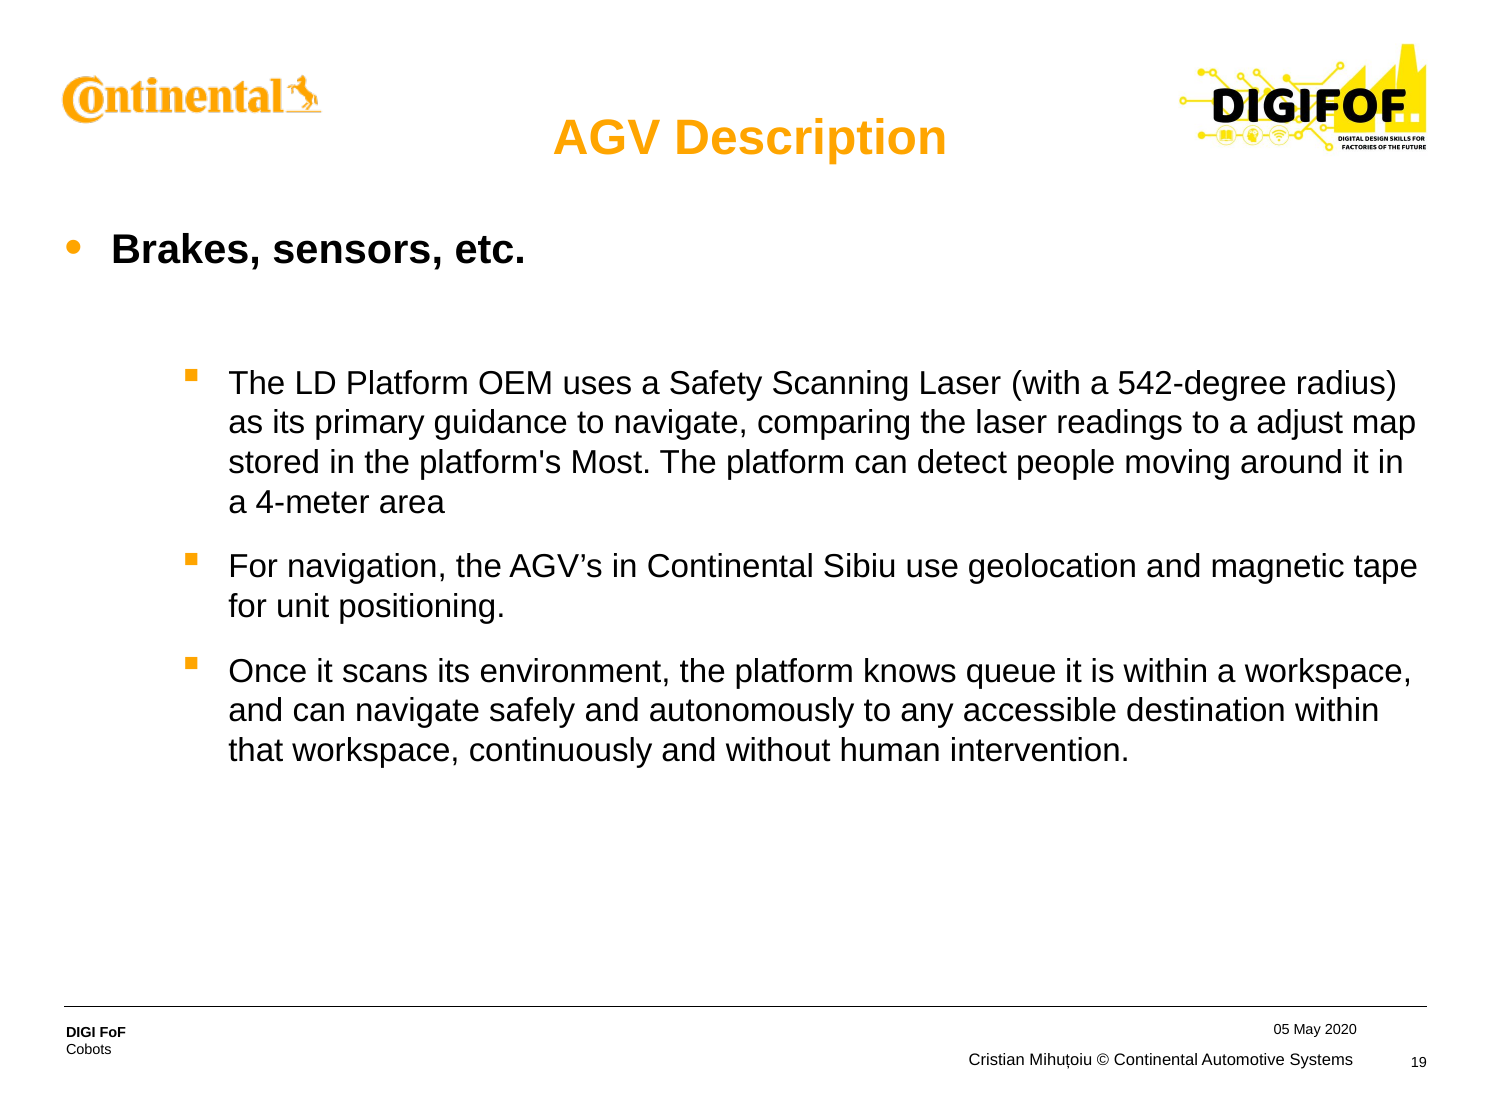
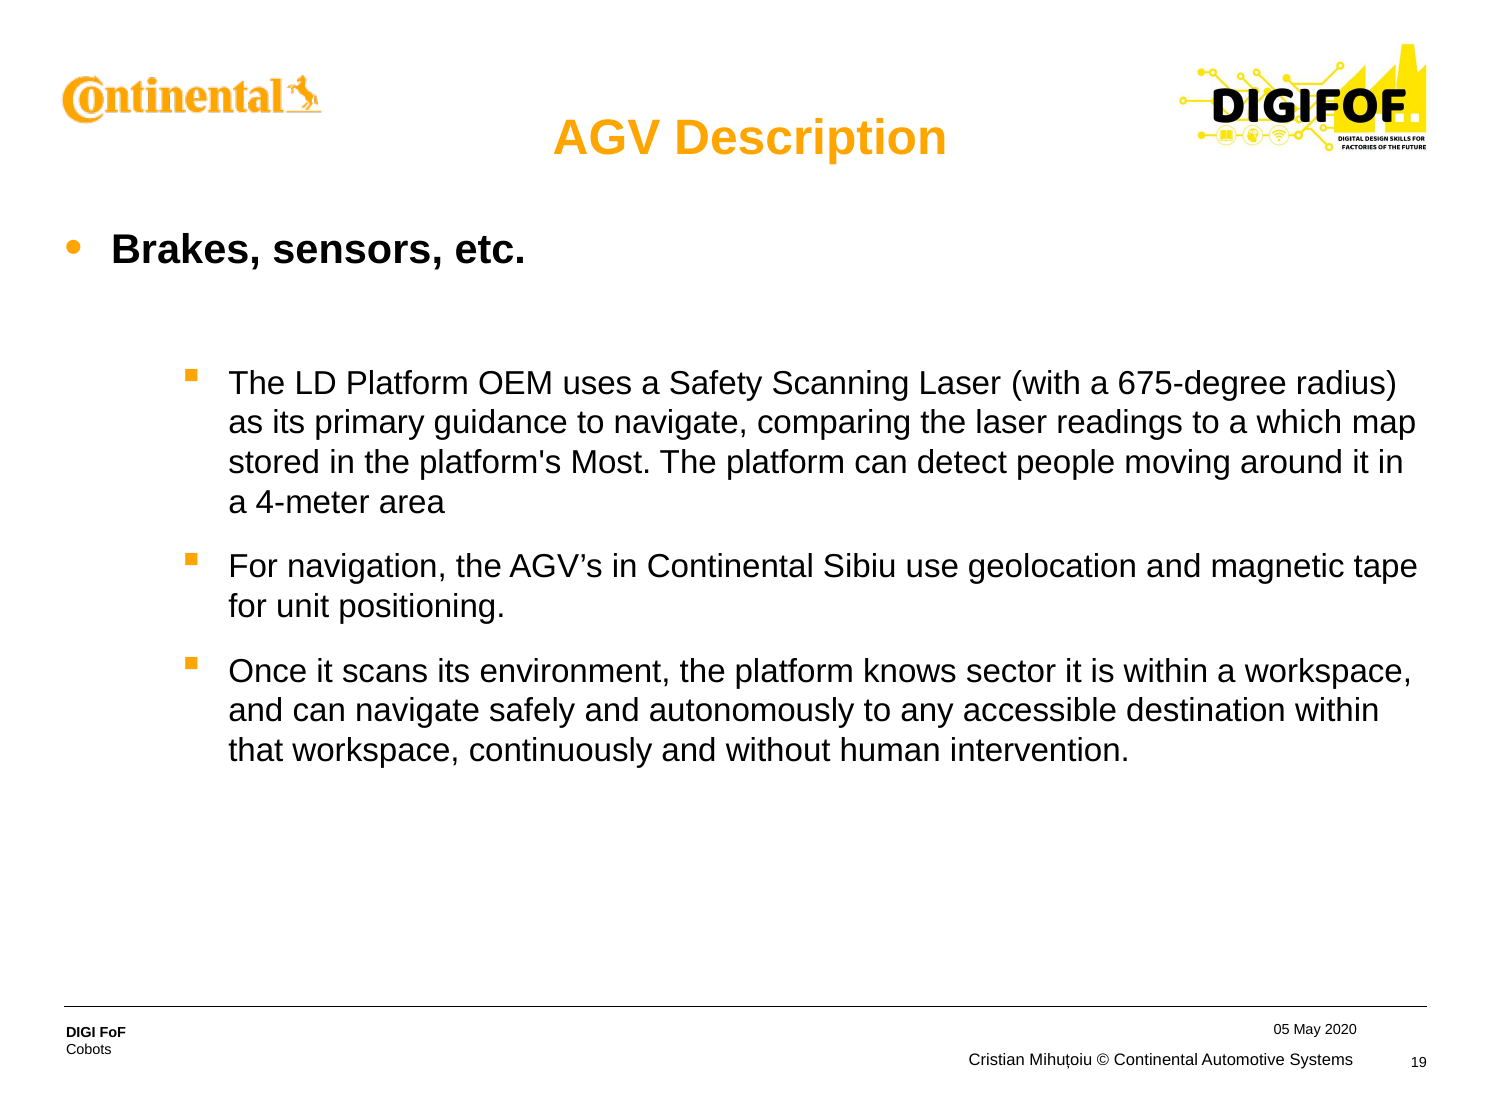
542-degree: 542-degree -> 675-degree (1202, 383)
adjust: adjust -> which (1299, 423)
queue: queue -> sector (1011, 671)
